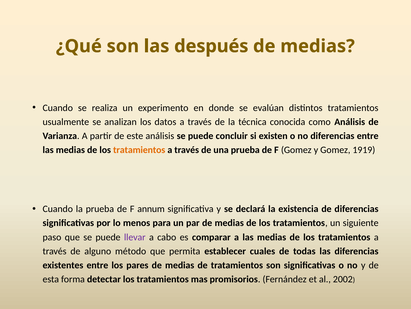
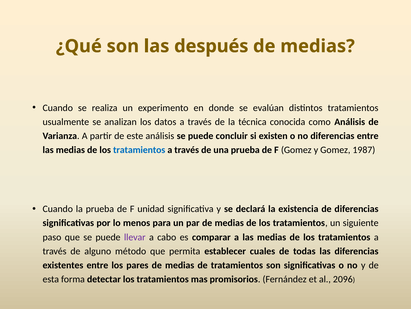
tratamientos colour: orange -> blue (139, 150)
1919: 1919 -> 1987 (364, 150)
annum: annum -> unidad (151, 209)
2002: 2002 -> 2096 (343, 278)
